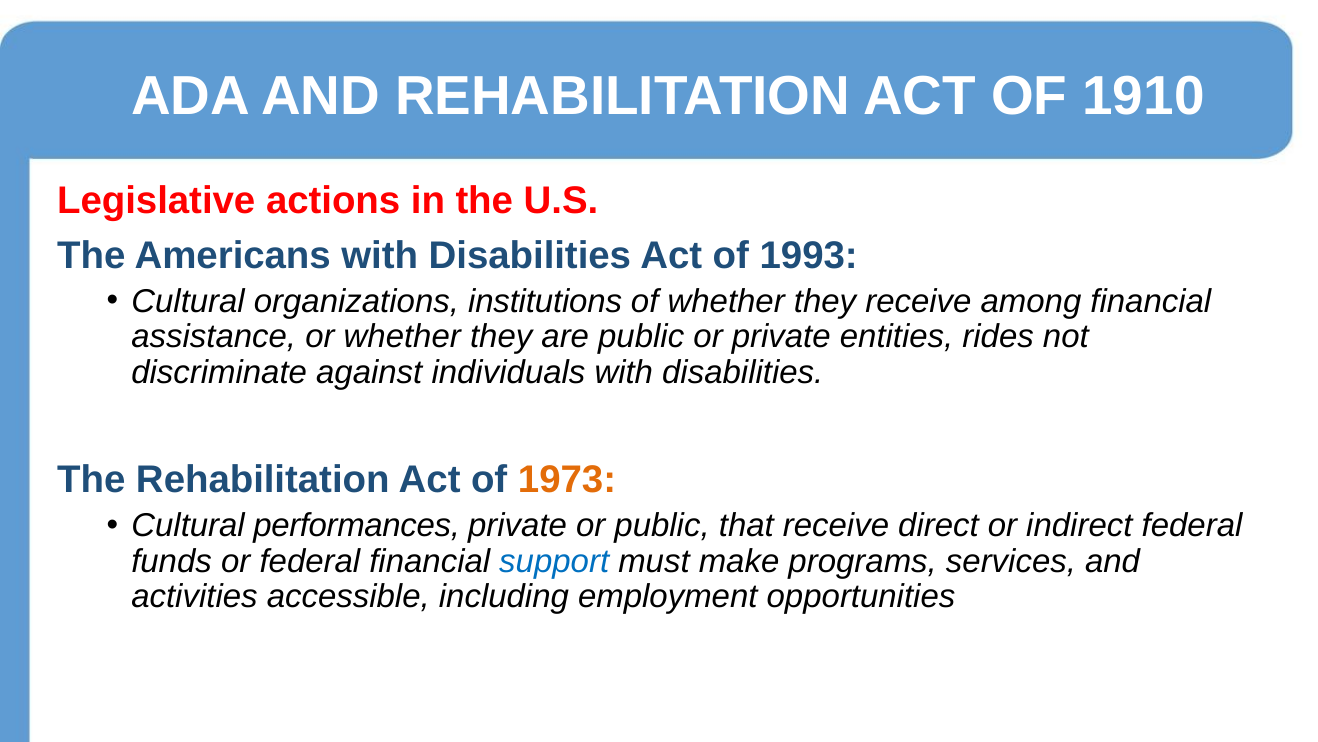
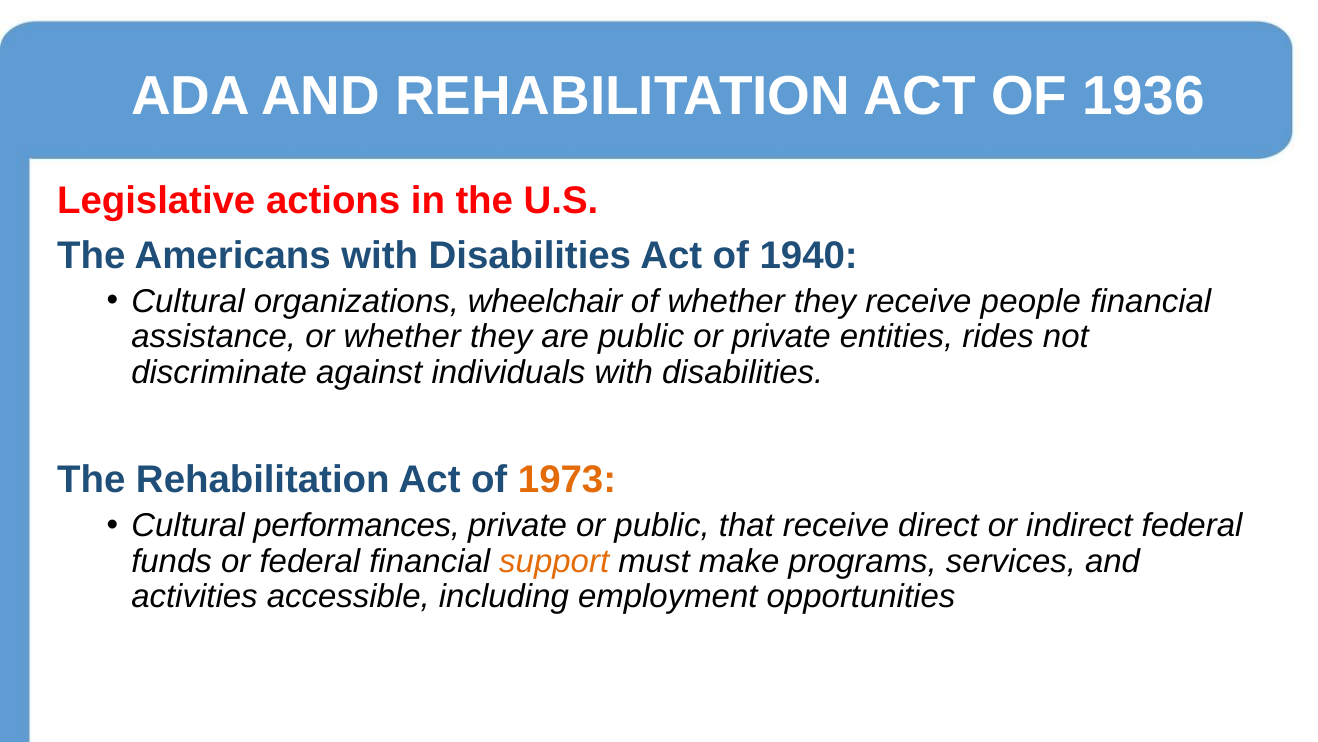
1910: 1910 -> 1936 (1143, 97)
1993: 1993 -> 1940 (809, 256)
institutions: institutions -> wheelchair (545, 301)
among: among -> people (1031, 301)
support colour: blue -> orange (554, 561)
